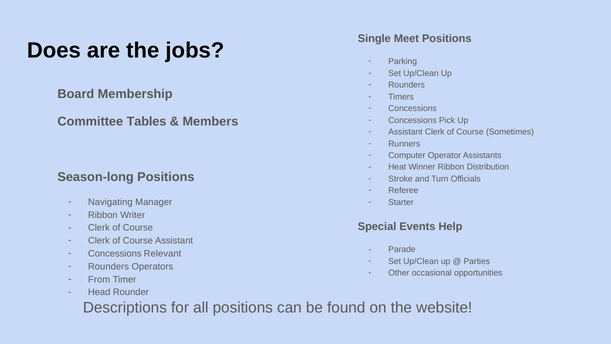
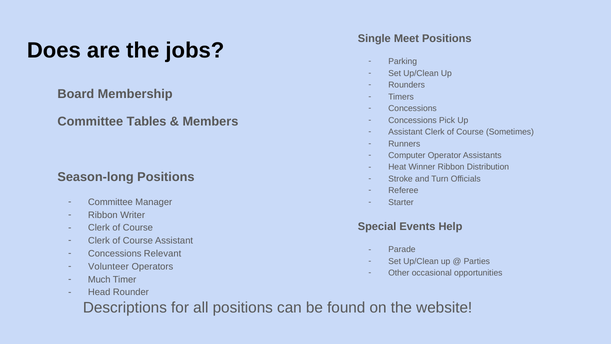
Navigating: Navigating -> Committee (110, 202)
Rounders: Rounders -> Volunteer (109, 266)
From: From -> Much (99, 279)
